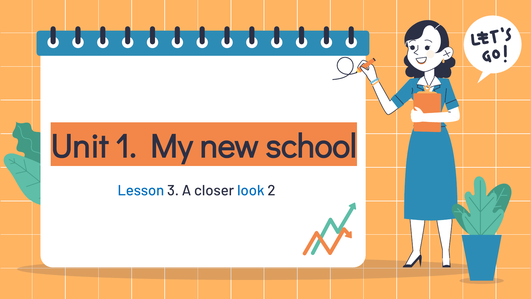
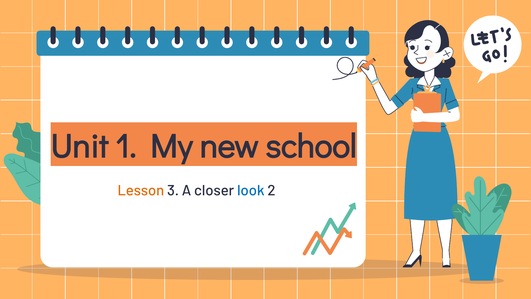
Lesson colour: blue -> orange (141, 190)
